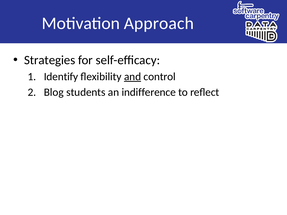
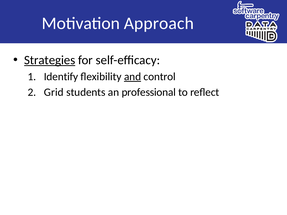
Strategies underline: none -> present (50, 60)
Blog: Blog -> Grid (54, 92)
indifference: indifference -> professional (149, 92)
